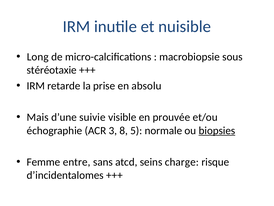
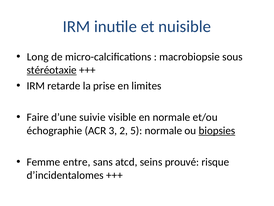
stéréotaxie underline: none -> present (52, 70)
absolu: absolu -> limites (146, 86)
Mais: Mais -> Faire (38, 117)
en prouvée: prouvée -> normale (171, 117)
8: 8 -> 2 (124, 130)
charge: charge -> prouvé (182, 162)
